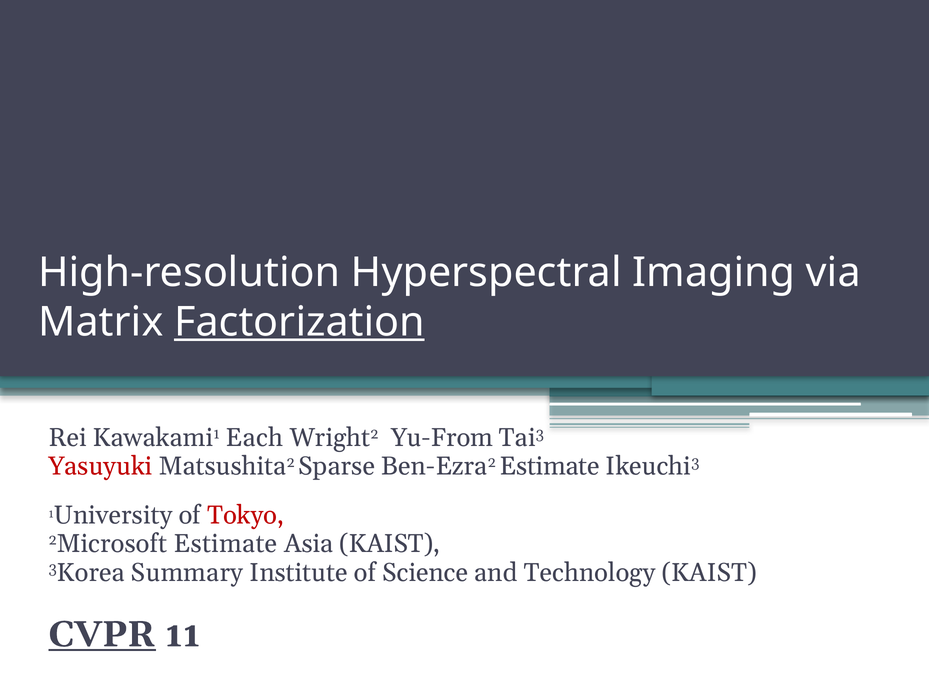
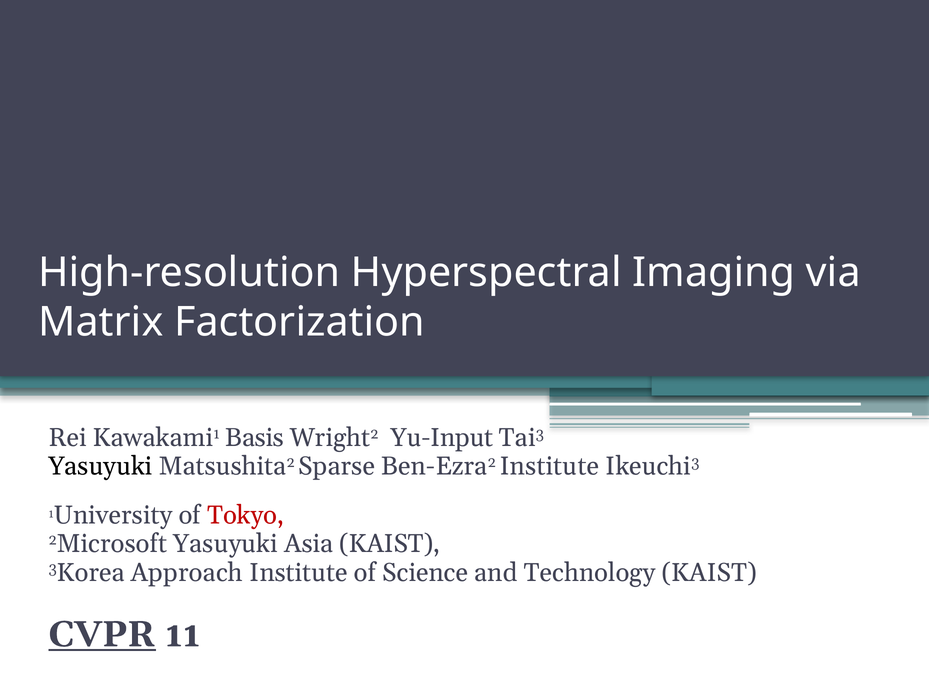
Factorization underline: present -> none (299, 322)
Each: Each -> Basis (255, 438)
Yu-From: Yu-From -> Yu-Input (442, 438)
Yasuyuki colour: red -> black (100, 466)
Ben-Ezra2 Estimate: Estimate -> Institute (549, 466)
2Microsoft Estimate: Estimate -> Yasuyuki (226, 544)
Summary: Summary -> Approach (187, 572)
